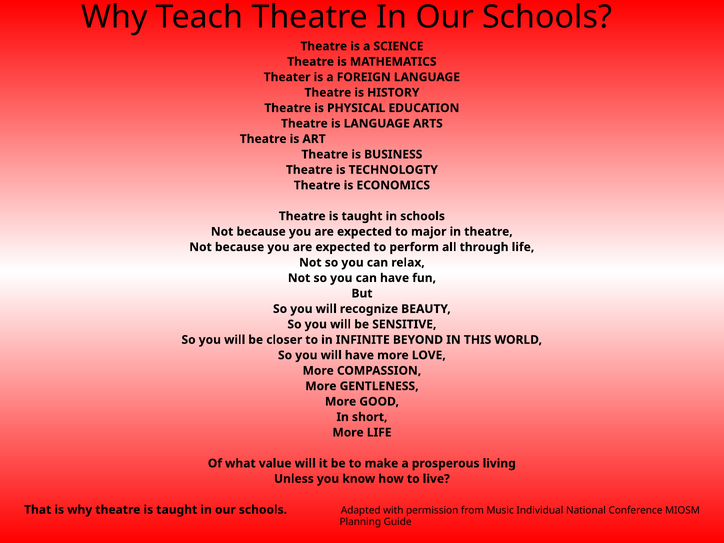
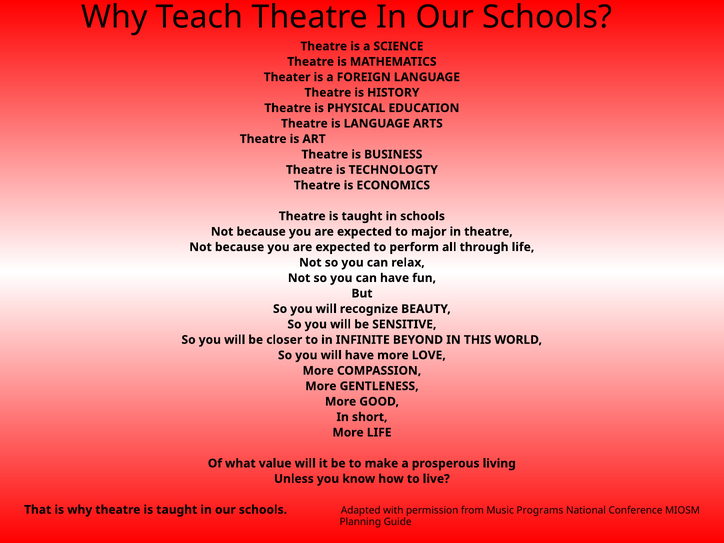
Individual: Individual -> Programs (540, 510)
